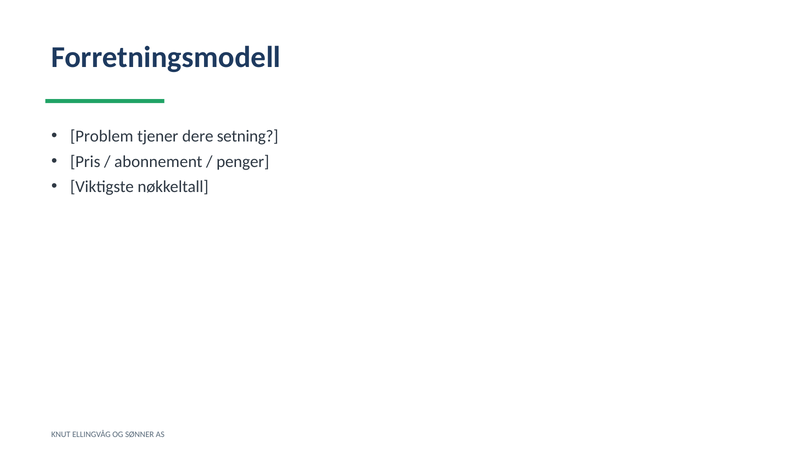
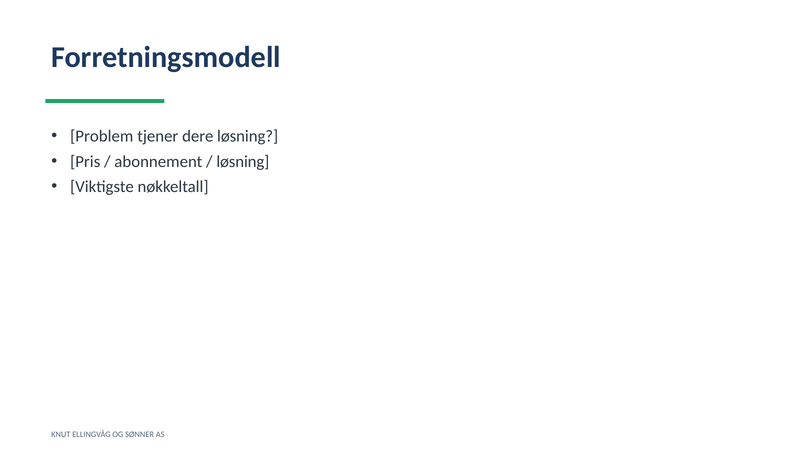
dere setning: setning -> løsning (248, 137)
penger: penger -> løsning (243, 162)
